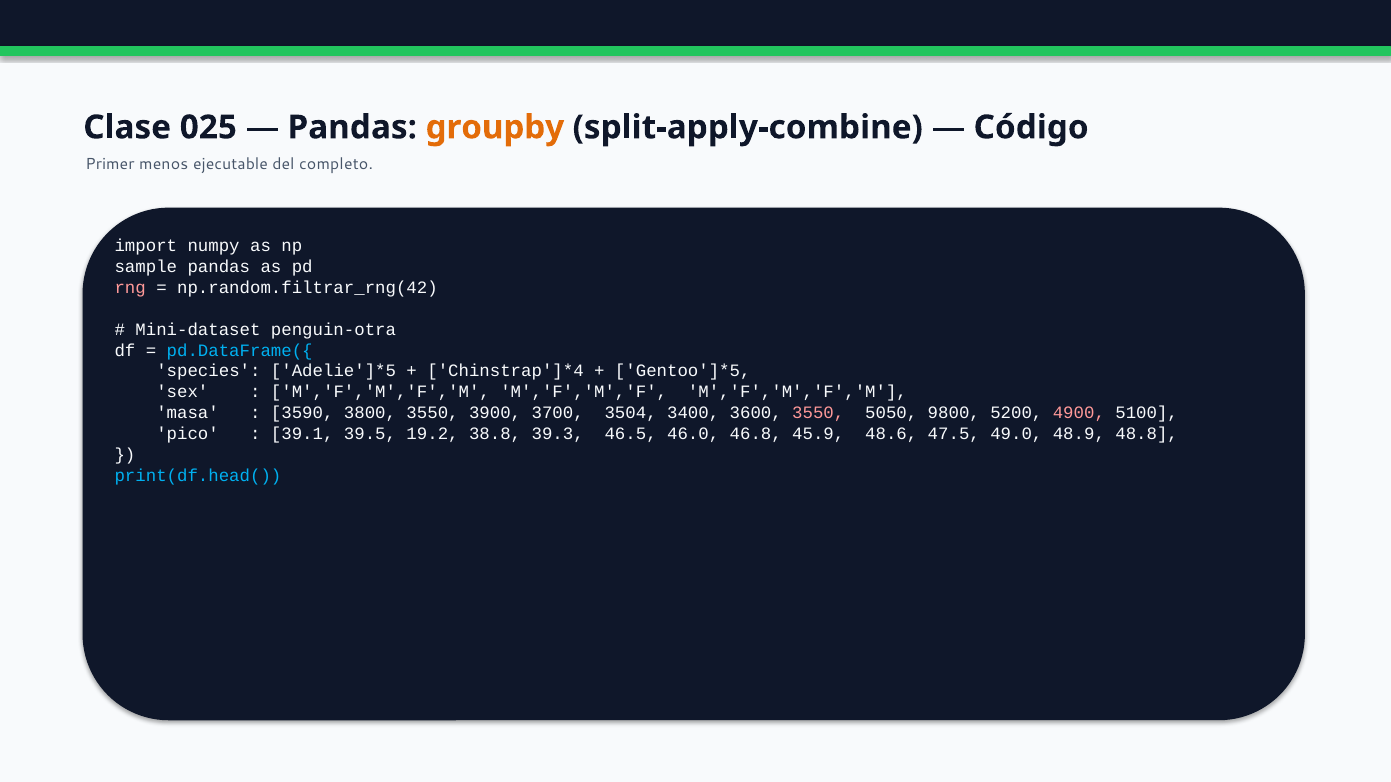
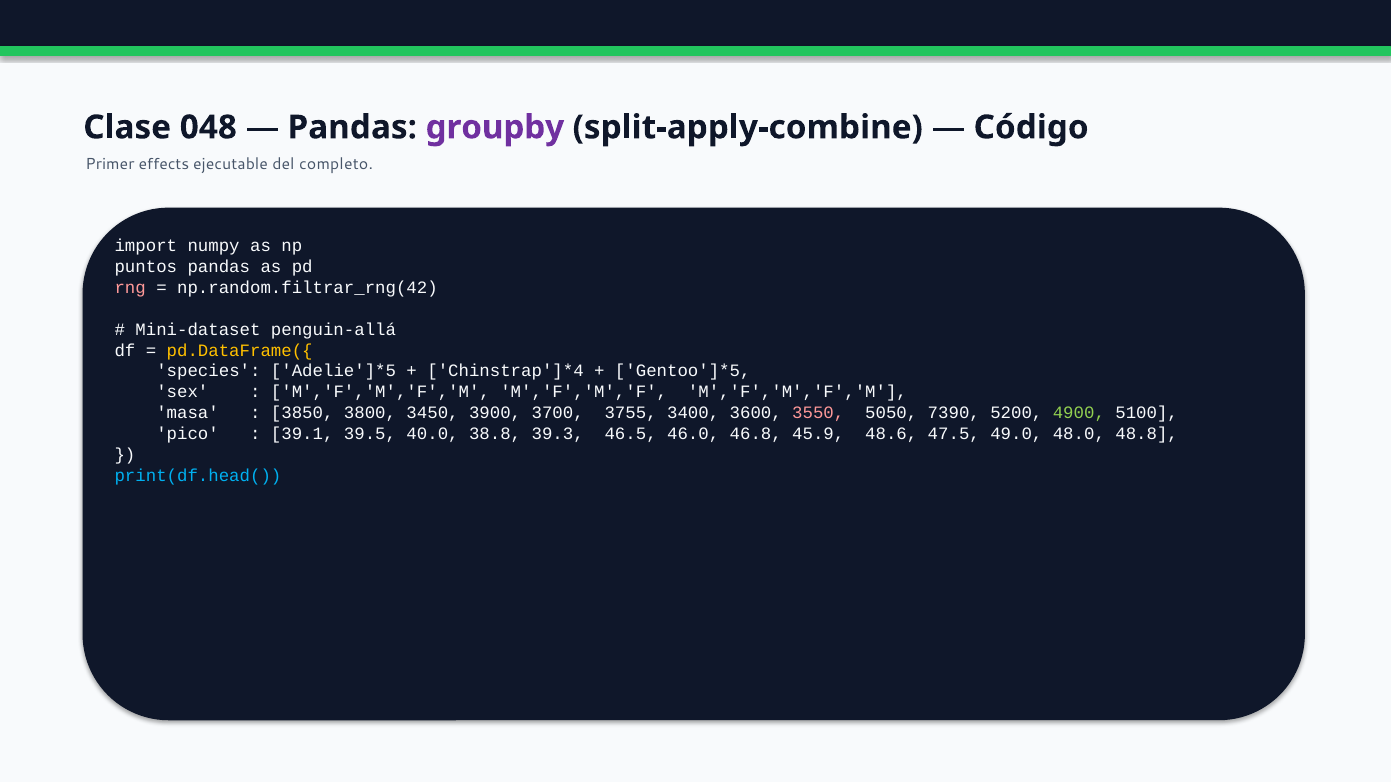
025: 025 -> 048 (208, 127)
groupby colour: orange -> purple (495, 127)
menos: menos -> effects (164, 164)
sample: sample -> puntos (146, 267)
penguin-otra: penguin-otra -> penguin-allá (333, 330)
pd.DataFrame({ colour: light blue -> yellow (240, 351)
3590: 3590 -> 3850 (302, 413)
3800 3550: 3550 -> 3450 (433, 413)
3504: 3504 -> 3755 (631, 413)
9800: 9800 -> 7390 (954, 413)
4900 colour: pink -> light green (1079, 413)
19.2: 19.2 -> 40.0 (433, 434)
48.9: 48.9 -> 48.0 (1079, 434)
